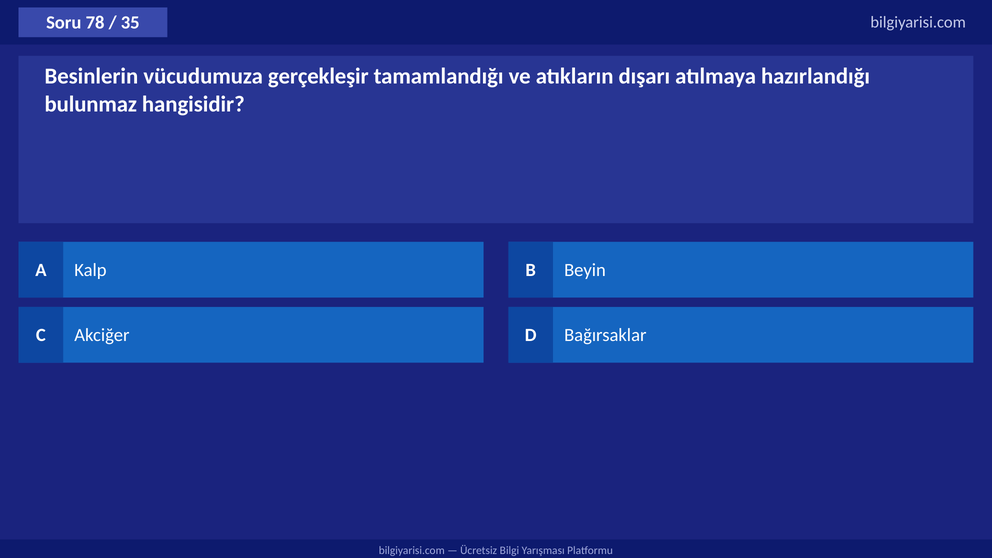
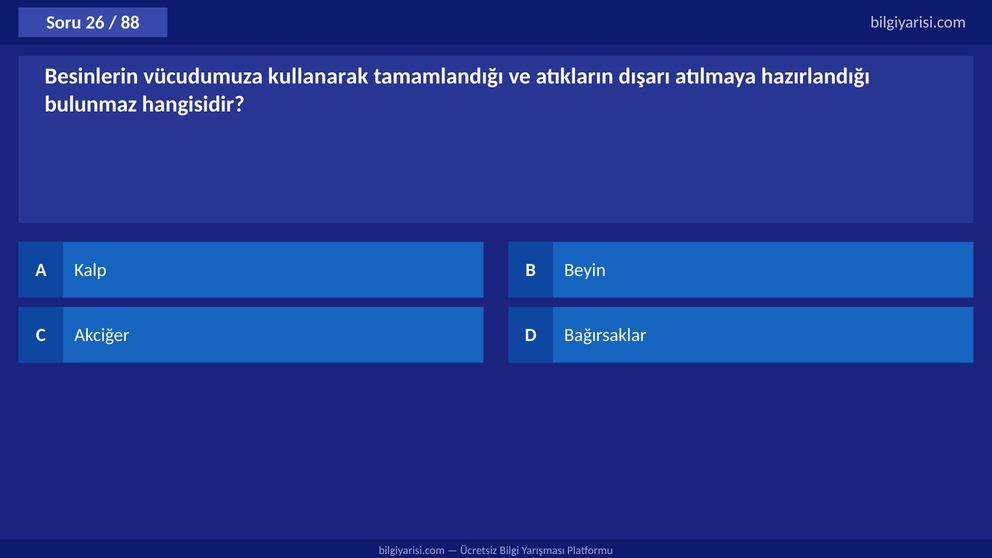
78: 78 -> 26 (95, 23)
35: 35 -> 88 (130, 23)
gerçekleşir: gerçekleşir -> kullanarak (318, 76)
